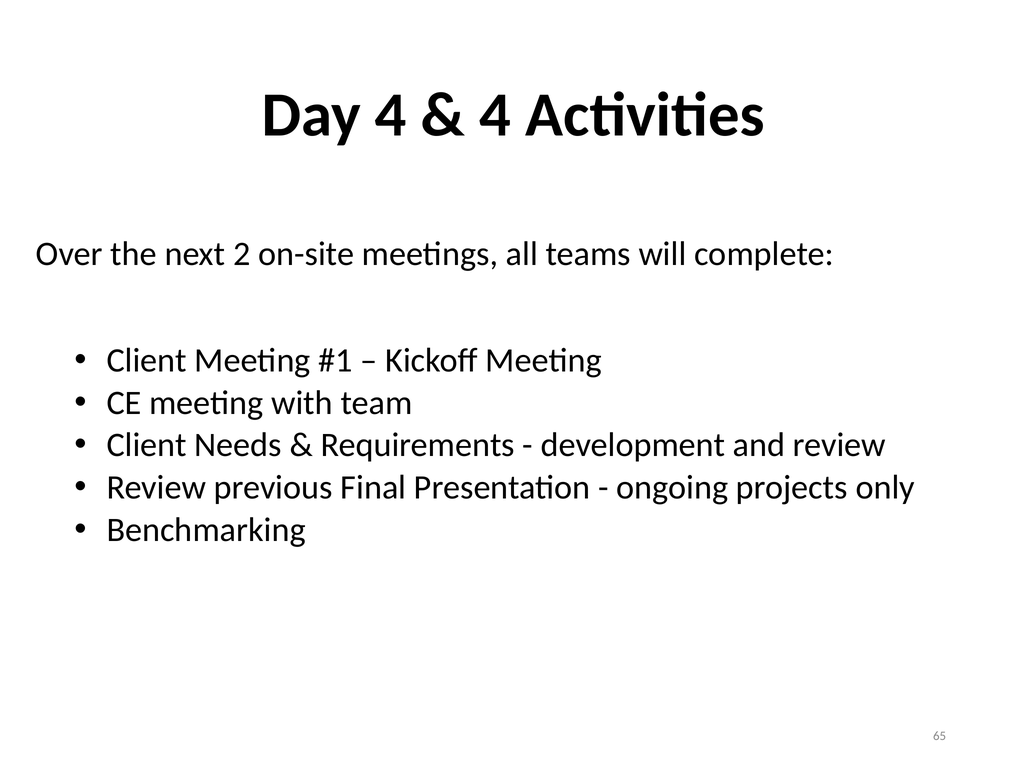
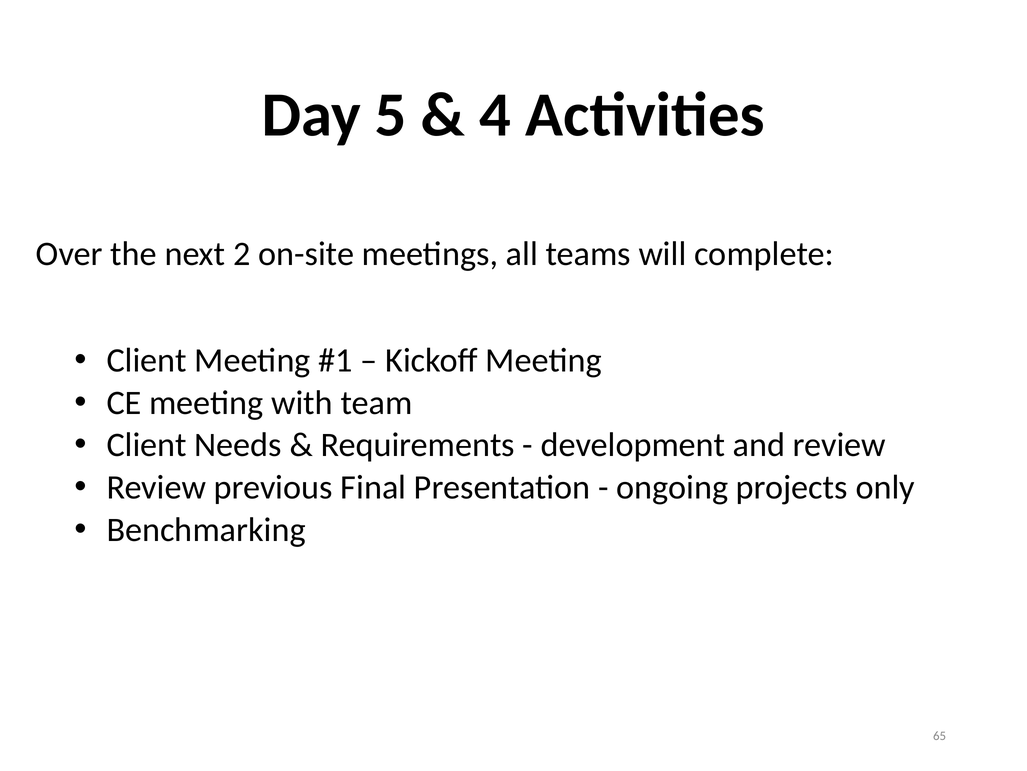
Day 4: 4 -> 5 (391, 115)
